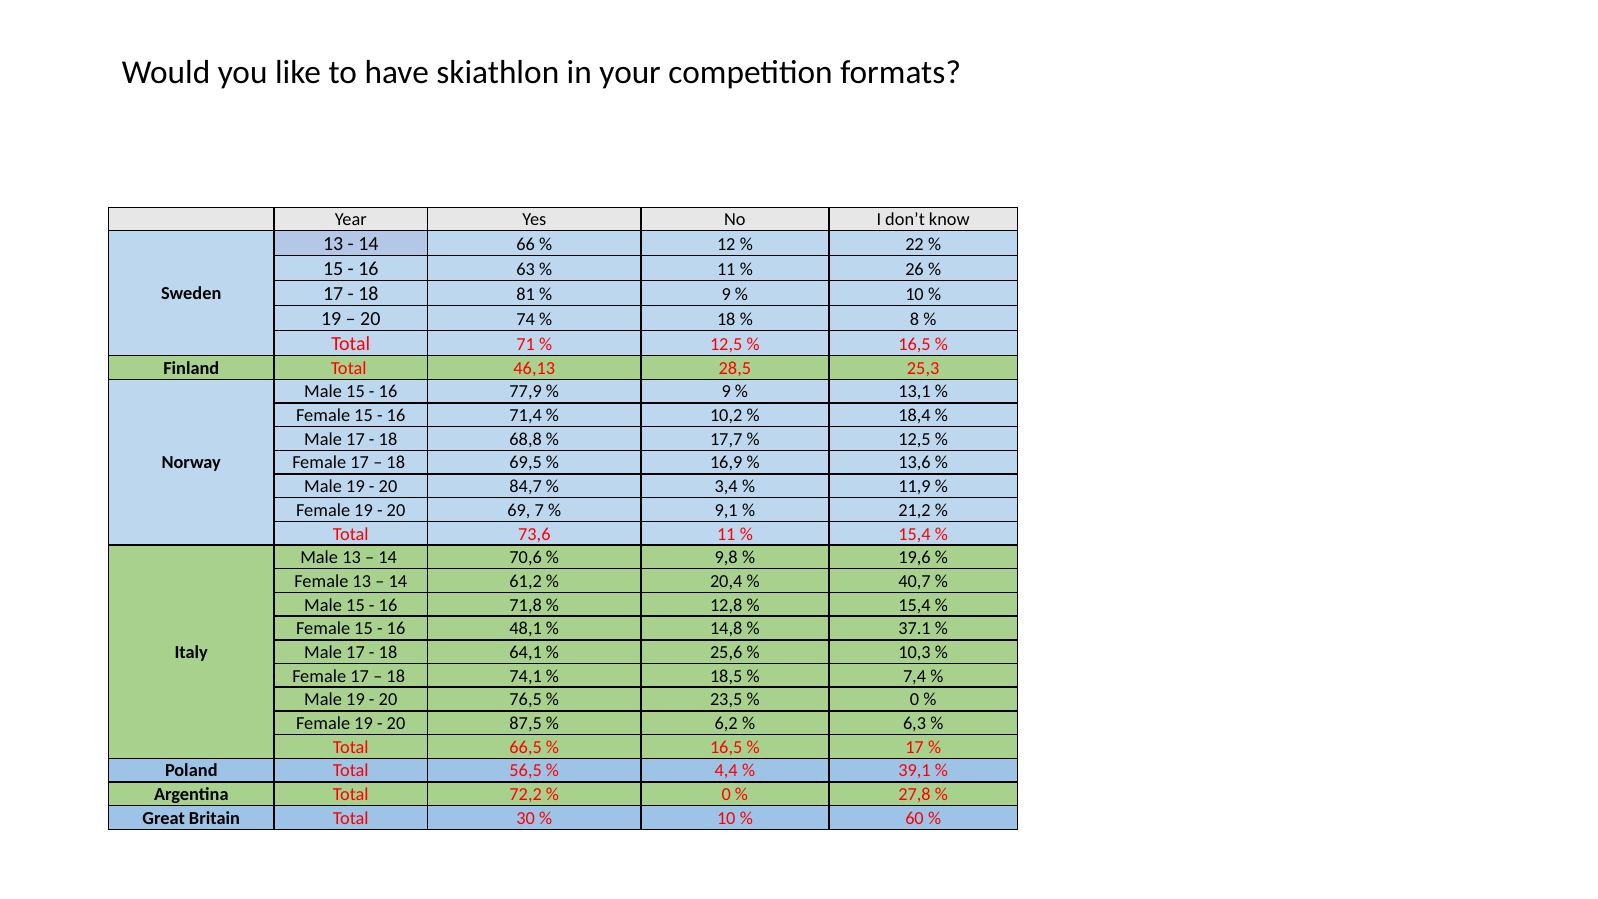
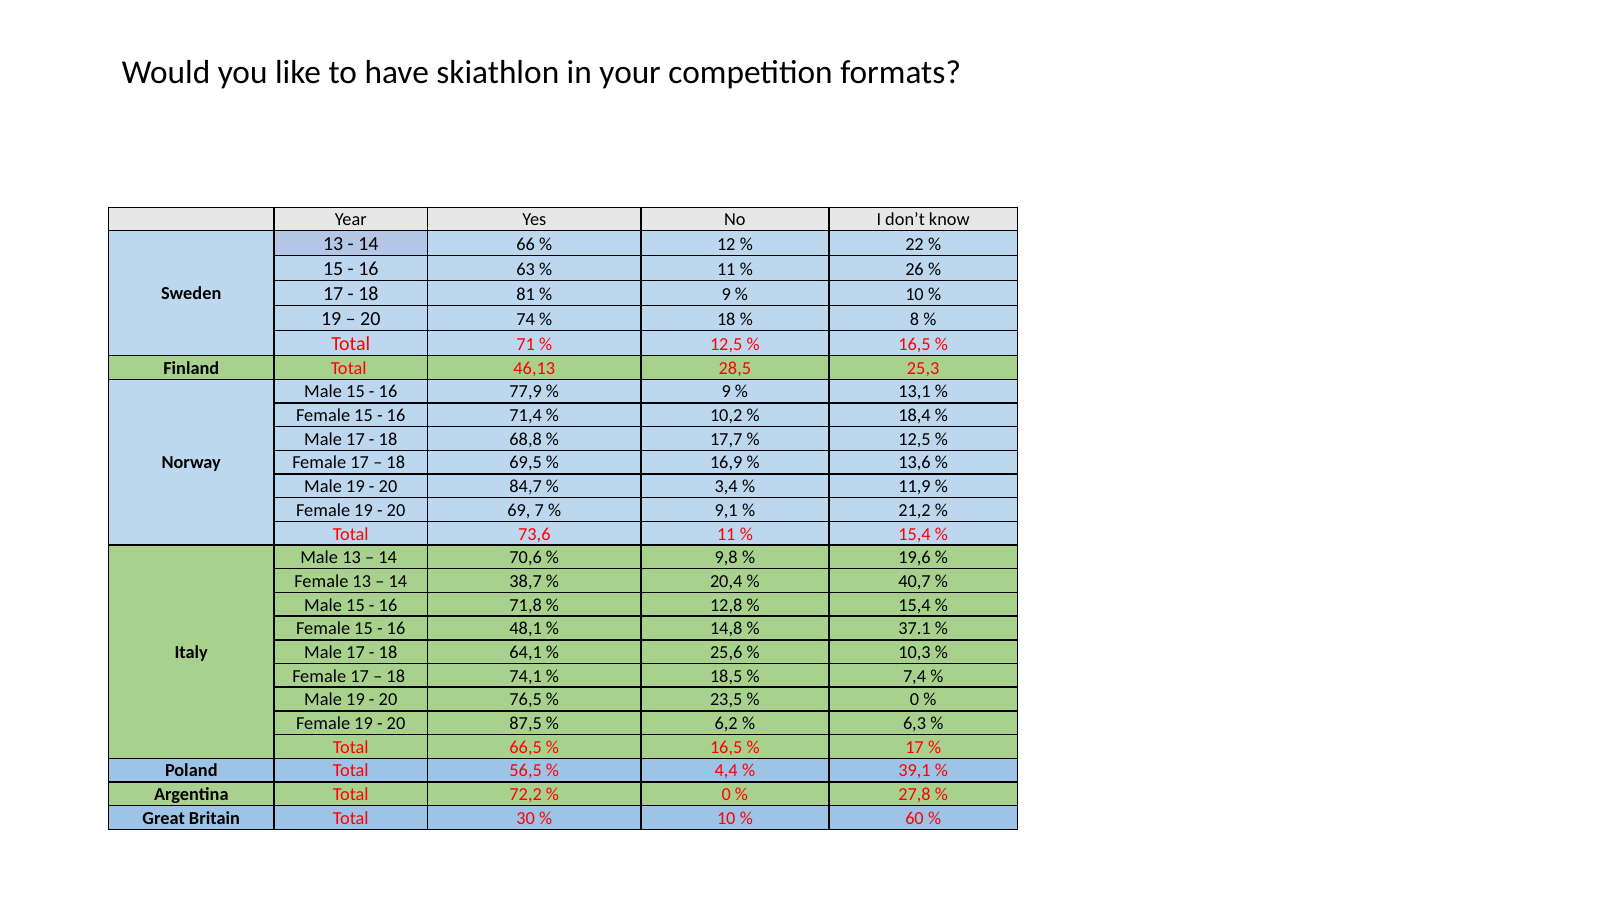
61,2: 61,2 -> 38,7 (526, 581)
